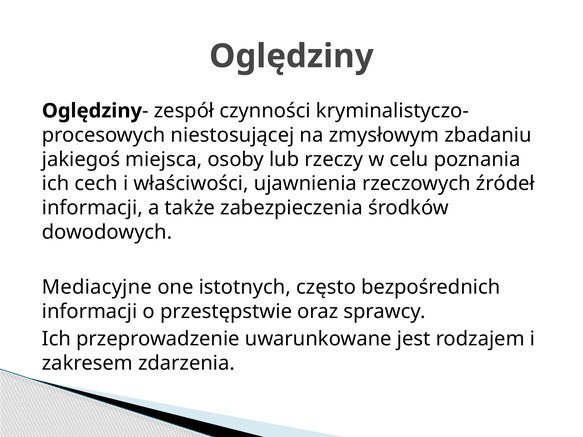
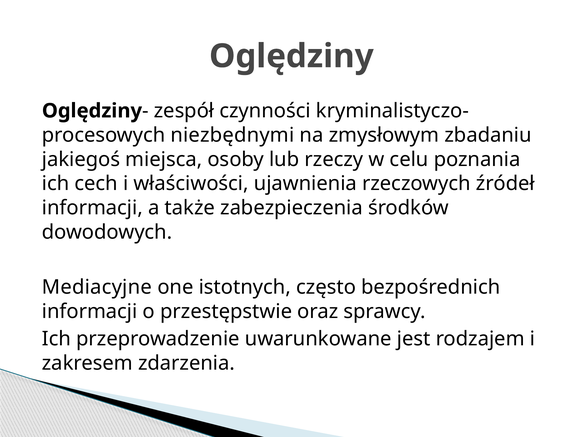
niestosującej: niestosującej -> niezbędnymi (232, 135)
